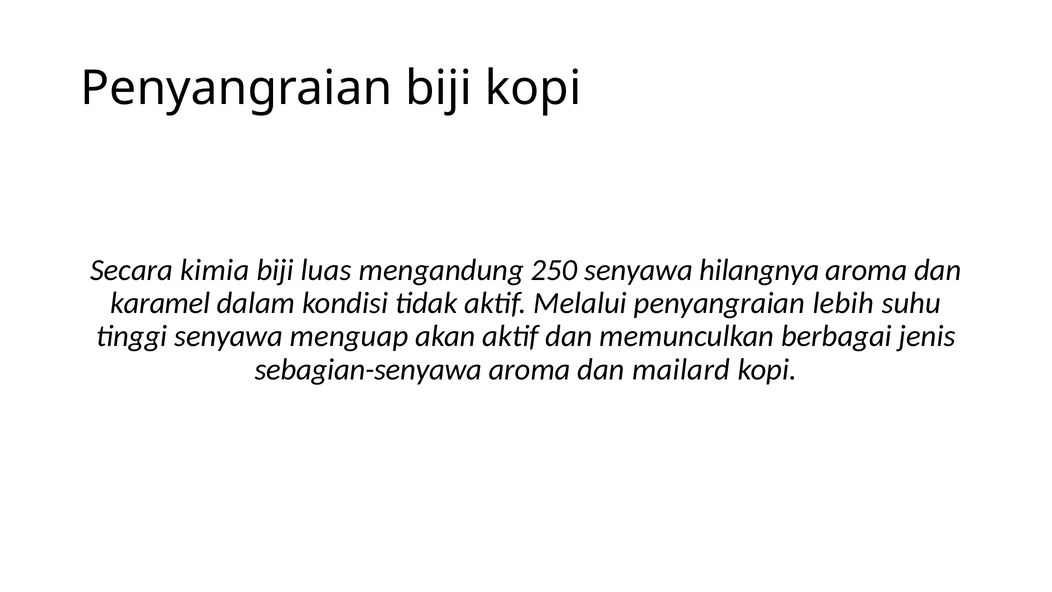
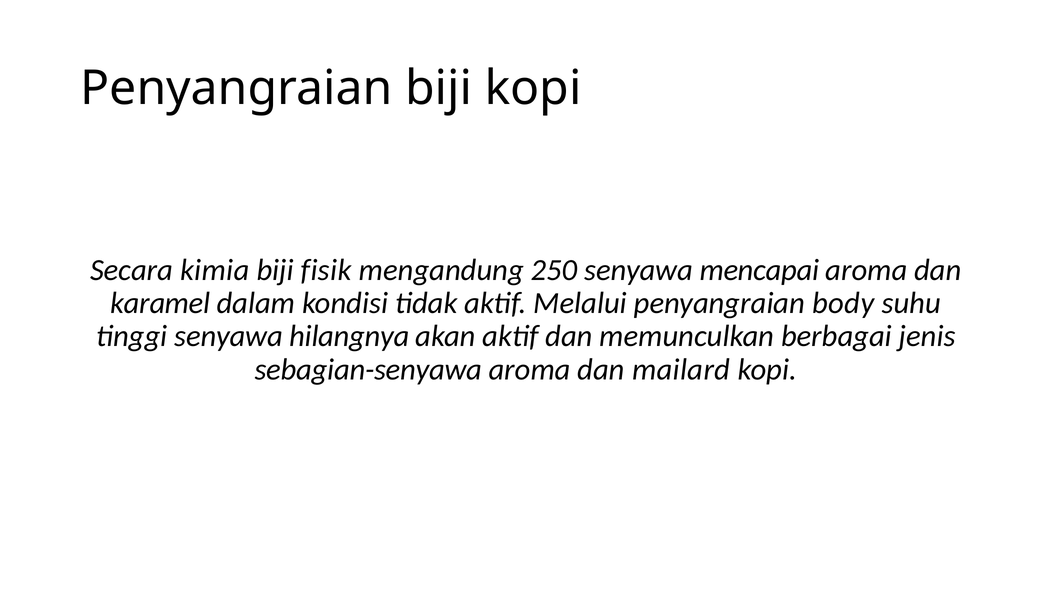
luas: luas -> fisik (326, 270)
hilangnya: hilangnya -> mencapai (759, 270)
lebih: lebih -> body (843, 303)
menguap: menguap -> hilangnya (349, 336)
